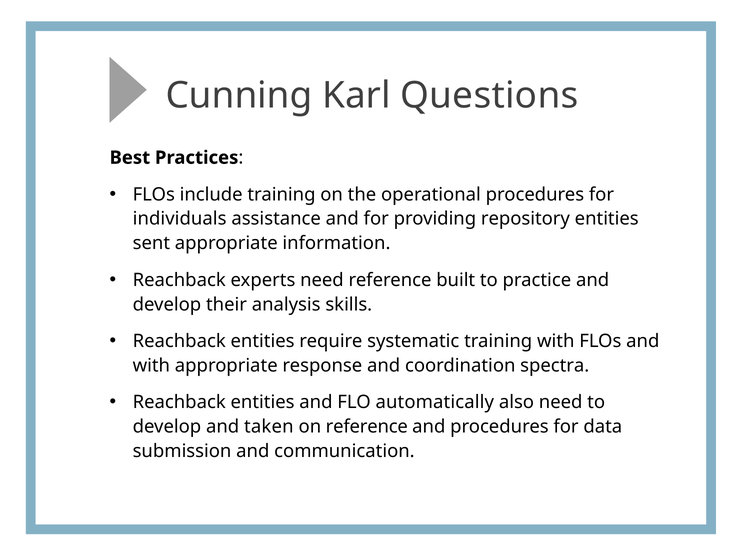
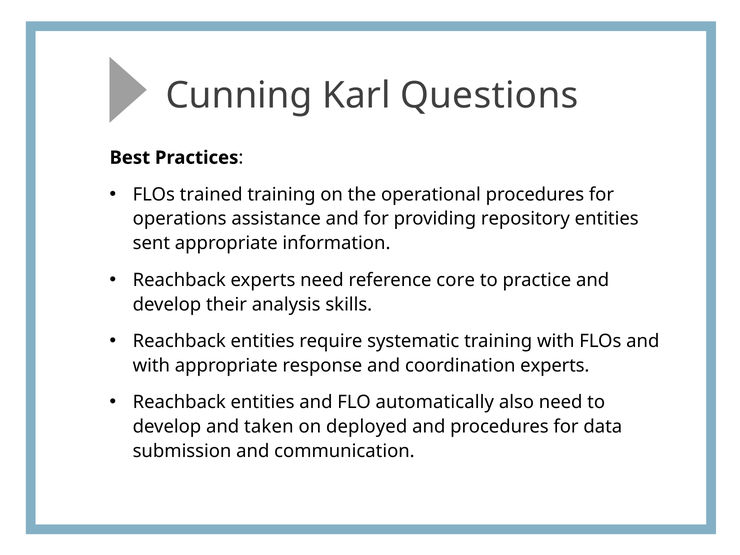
include: include -> trained (211, 194)
individuals: individuals -> operations (180, 219)
built: built -> core (456, 280)
coordination spectra: spectra -> experts (555, 366)
on reference: reference -> deployed (367, 427)
